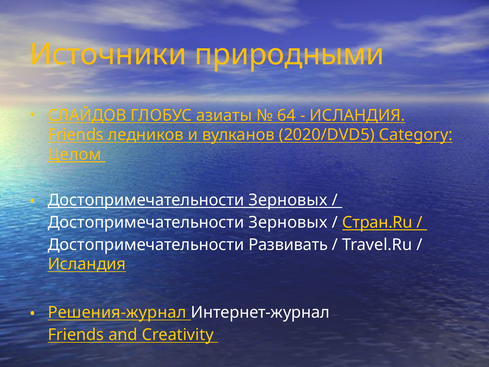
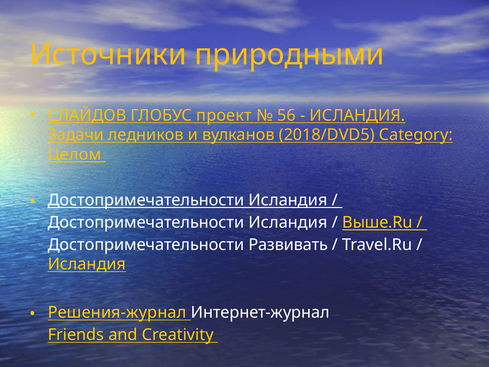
азиаты: азиаты -> проект (224, 115)
64: 64 -> 56 (287, 115)
Friends: Friends -> Задачи (76, 135)
2020/DVD5: 2020/DVD5 -> 2018/DVD5 (327, 135)
Зерновых: Зерновых -> Исландия (288, 200)
Зерновых: Зерновых -> Исландия (288, 222)
Стран.Ru: Стран.Ru -> Выше.Ru (377, 222)
